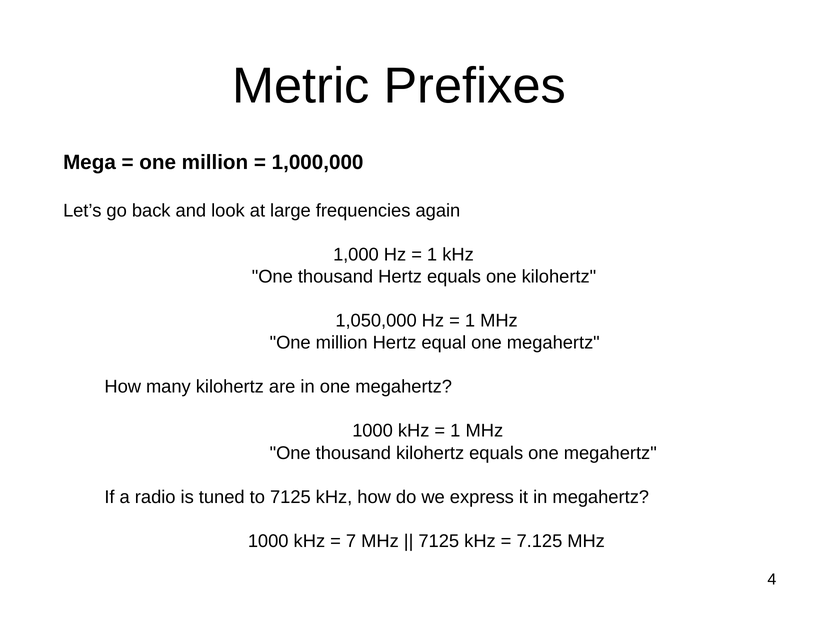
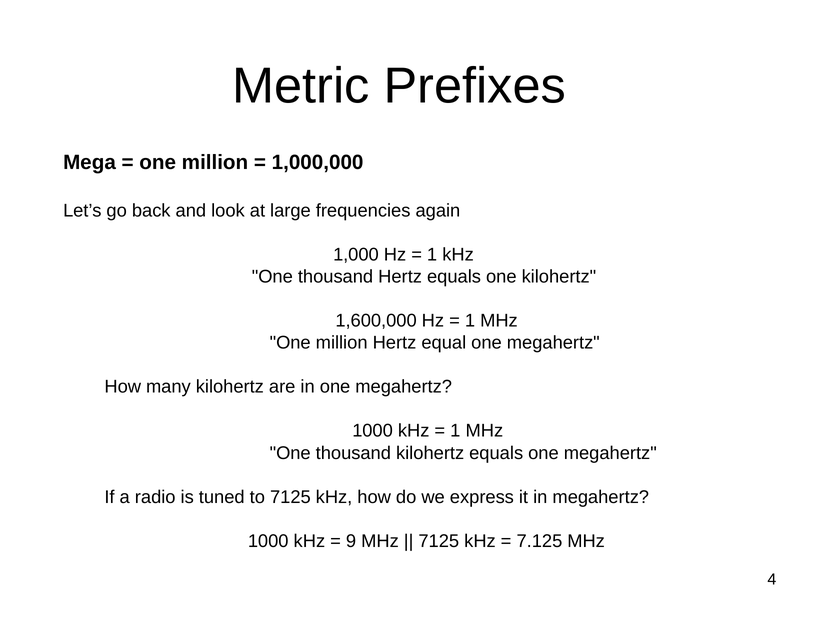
1,050,000: 1,050,000 -> 1,600,000 (376, 321)
7: 7 -> 9 (351, 541)
